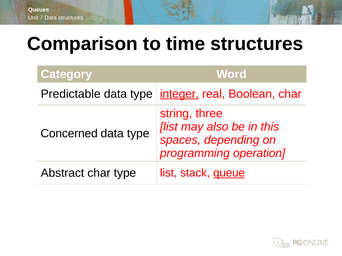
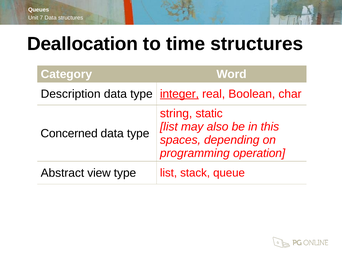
Comparison: Comparison -> Deallocation (82, 44)
Predictable: Predictable -> Description (71, 94)
three: three -> static (209, 114)
Abstract char: char -> view (99, 173)
queue underline: present -> none (229, 173)
